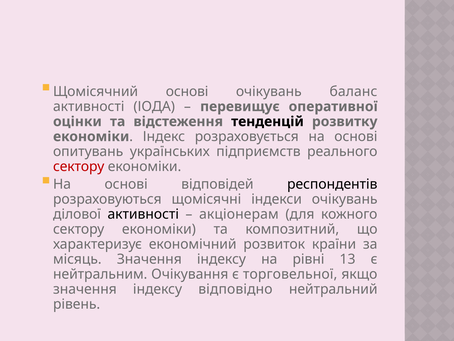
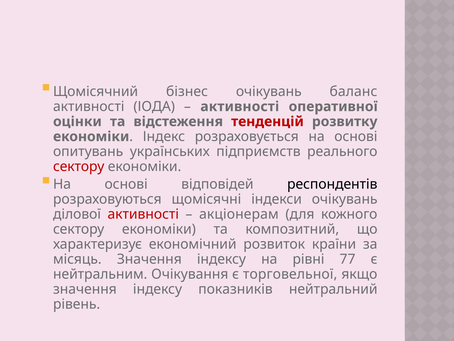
Щомісячний основі: основі -> бізнес (187, 91)
перевищує: перевищує -> активності (240, 106)
тенденцій colour: black -> red (267, 121)
активності colour: black -> red (143, 214)
13: 13 -> 77 (348, 259)
відповідно: відповідно -> показників (235, 289)
